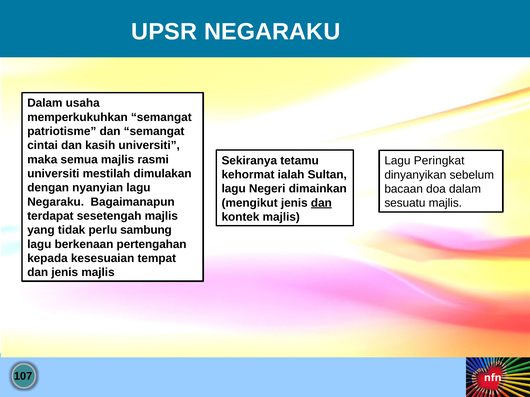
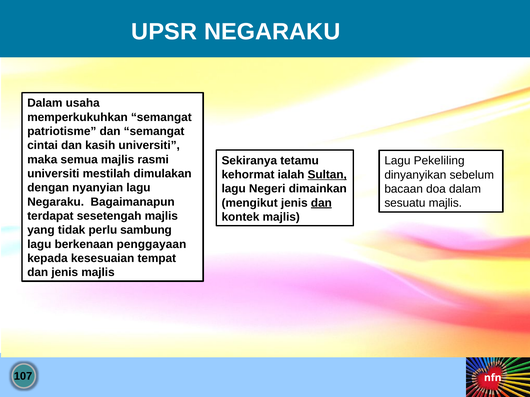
Peringkat: Peringkat -> Pekeliling (439, 161)
Sultan underline: none -> present (327, 175)
pertengahan: pertengahan -> penggayaan (151, 245)
